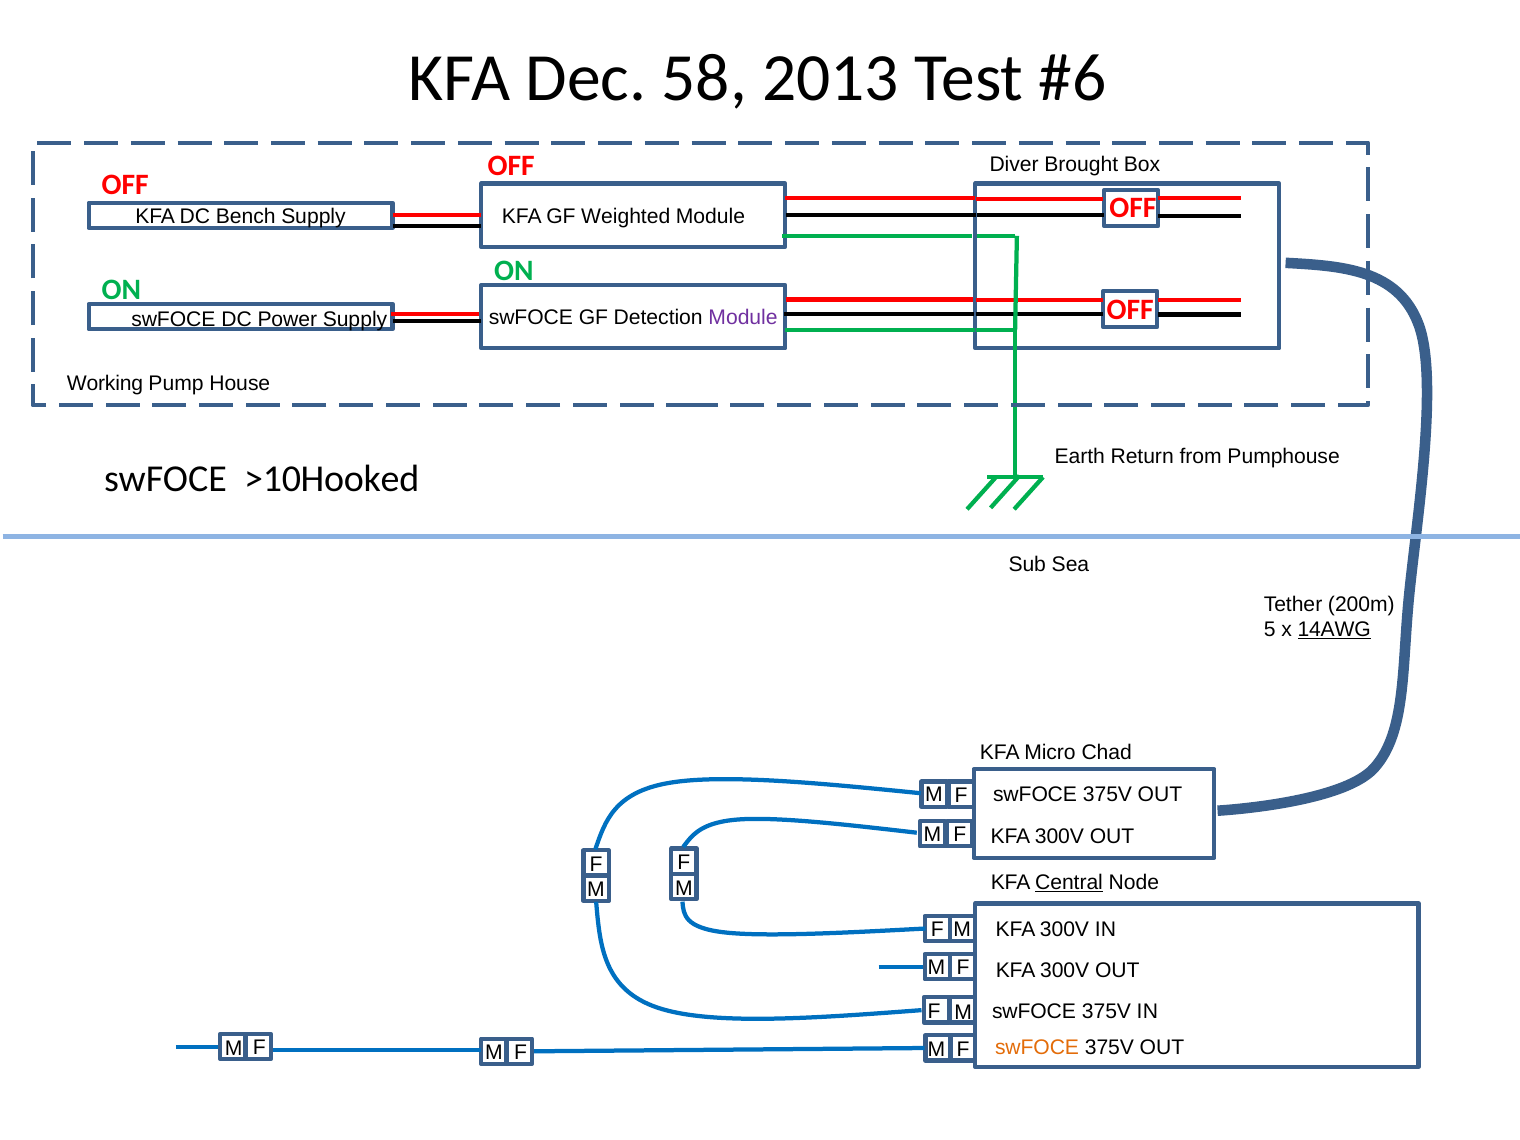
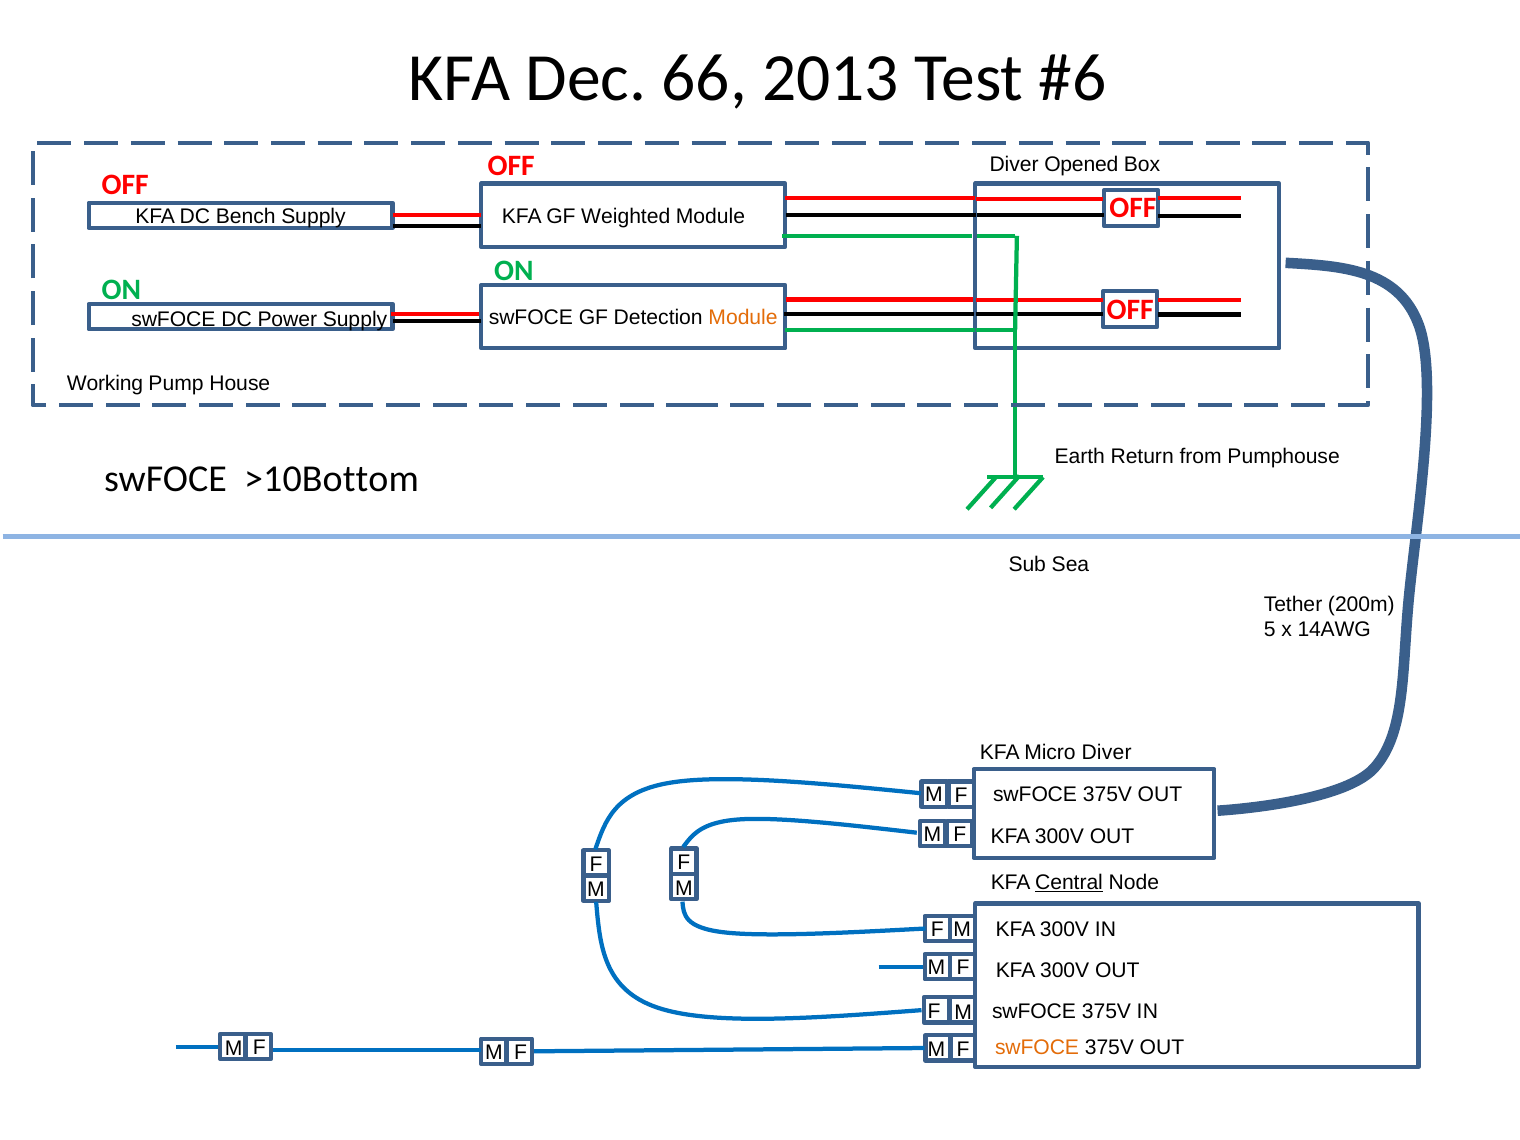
58: 58 -> 66 (704, 78)
Brought: Brought -> Opened (1081, 164)
Module colour: purple -> orange (743, 318)
>10Hooked: >10Hooked -> >10Bottom (332, 479)
14AWG underline: present -> none (1334, 630)
Micro Chad: Chad -> Diver (1107, 752)
